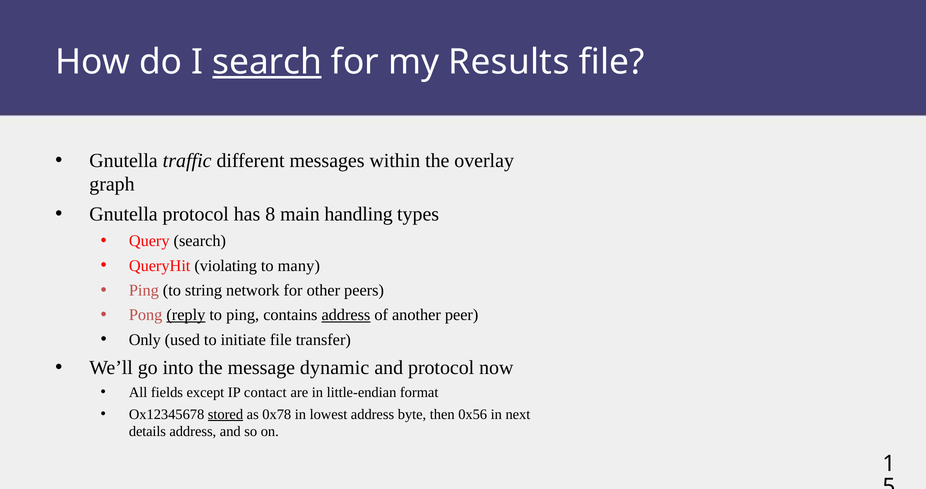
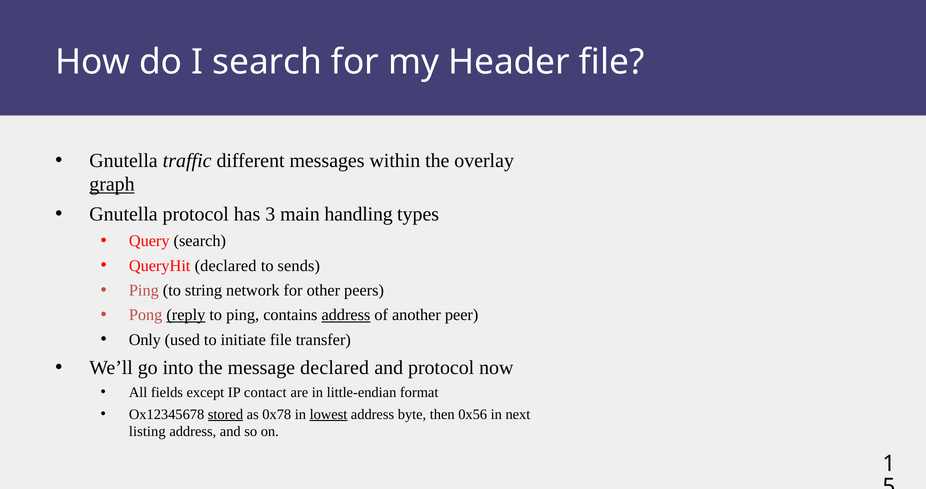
search underline: present -> none (267, 62)
Results: Results -> Header (509, 62)
graph underline: none -> present (112, 184)
8: 8 -> 3 (270, 214)
QueryHit violating: violating -> declared (226, 266)
many: many -> sends (299, 266)
message dynamic: dynamic -> declared (335, 368)
lowest underline: none -> present (328, 414)
details: details -> listing (147, 432)
